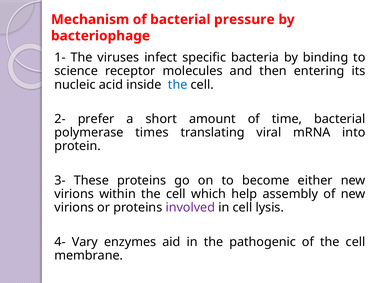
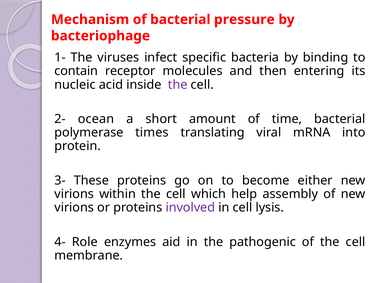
science: science -> contain (76, 71)
the colour: blue -> purple (178, 85)
prefer: prefer -> ocean (96, 119)
Vary: Vary -> Role (85, 242)
